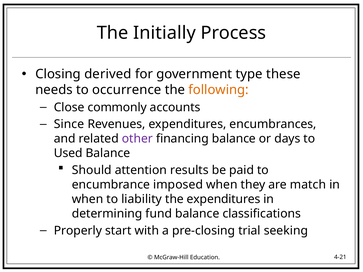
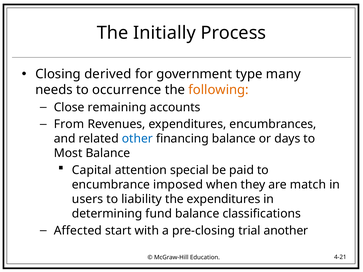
these: these -> many (283, 74)
commonly: commonly -> remaining (117, 107)
Since: Since -> From (69, 124)
other colour: purple -> blue (137, 139)
Used: Used -> Most (68, 153)
Should: Should -> Capital (92, 170)
results: results -> special (189, 170)
when: when -> users (88, 199)
Properly: Properly -> Affected (78, 231)
seeking: seeking -> another (286, 231)
